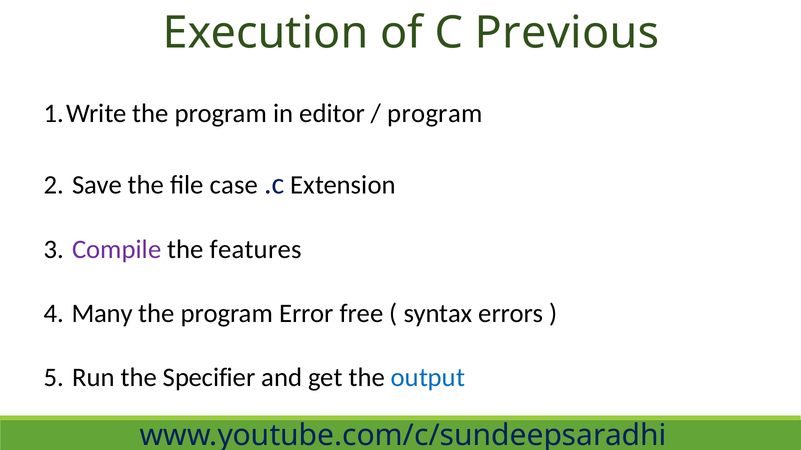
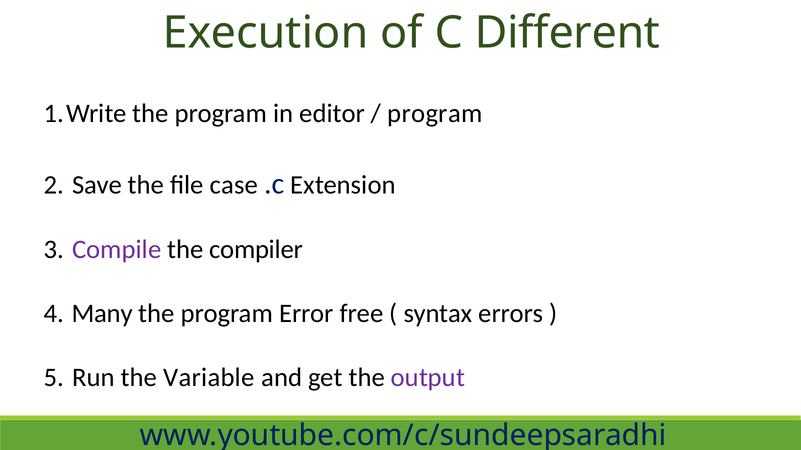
Previous: Previous -> Different (568, 33)
features: features -> compiler (256, 250)
Specifier: Specifier -> Variable (209, 378)
output colour: blue -> purple (428, 378)
